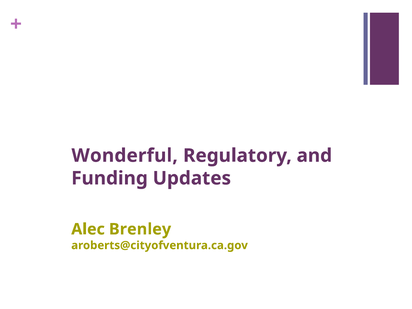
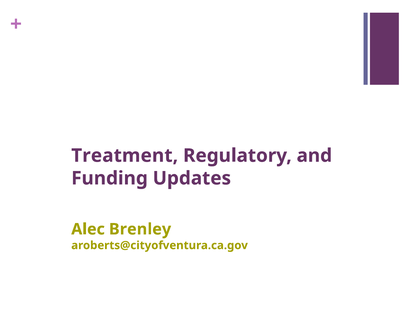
Wonderful: Wonderful -> Treatment (125, 156)
